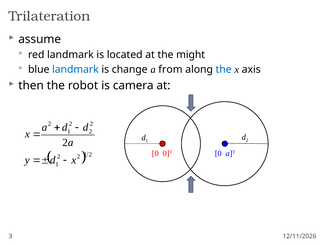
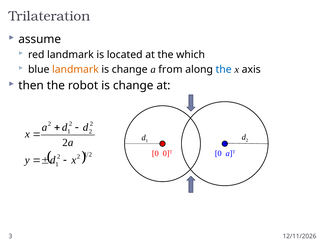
might: might -> which (191, 55)
landmark colour: blue -> orange (75, 69)
robot is camera: camera -> change (133, 85)
